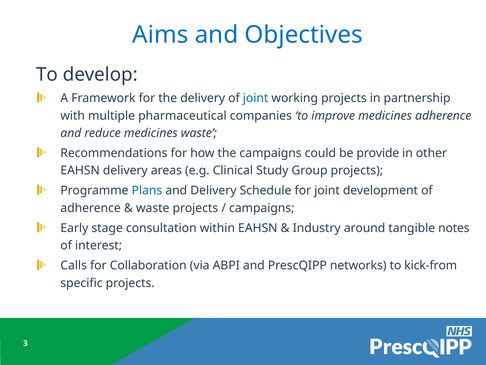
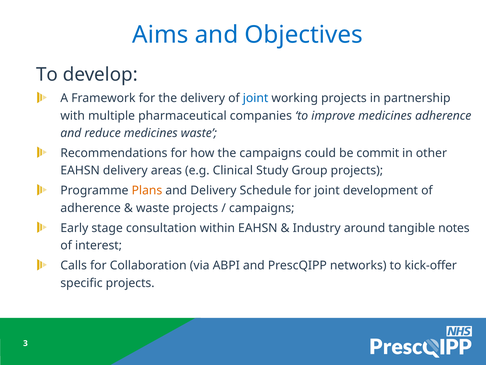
provide: provide -> commit (378, 153)
Plans colour: blue -> orange (147, 190)
kick-from: kick-from -> kick-offer (431, 265)
